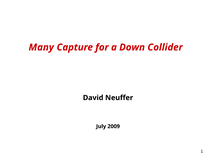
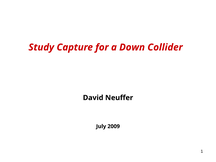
Many: Many -> Study (41, 47)
